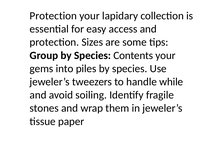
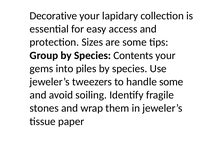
Protection: Protection -> Decorative (53, 16)
handle while: while -> some (171, 82)
